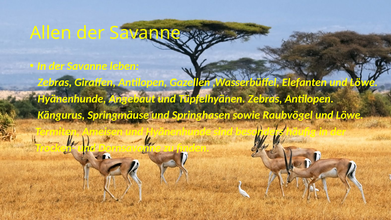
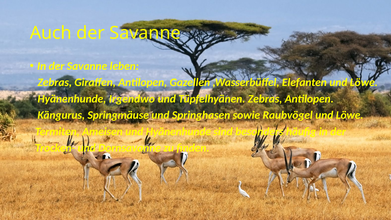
Allen: Allen -> Auch (51, 33)
Angebaut: Angebaut -> Irgendwo (132, 99)
